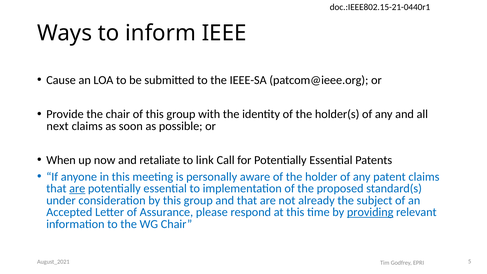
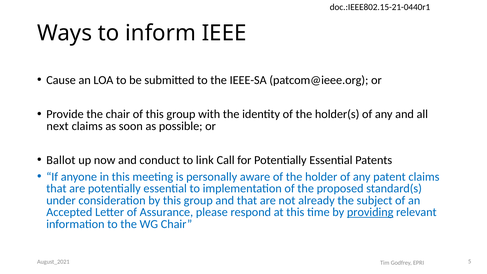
When: When -> Ballot (61, 160)
retaliate: retaliate -> conduct (160, 160)
are underline: present -> none (77, 188)
